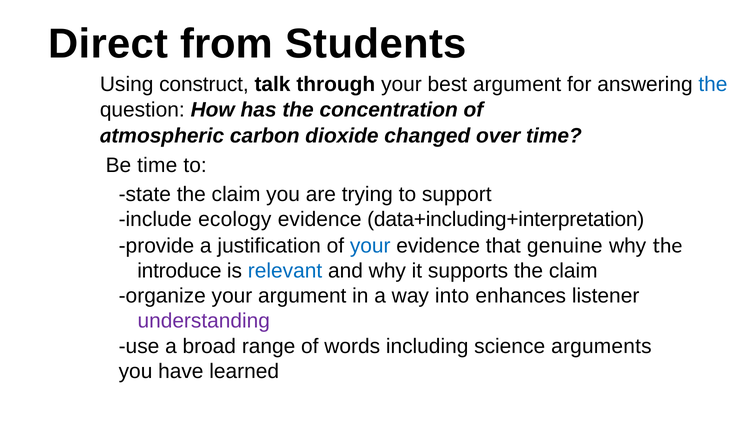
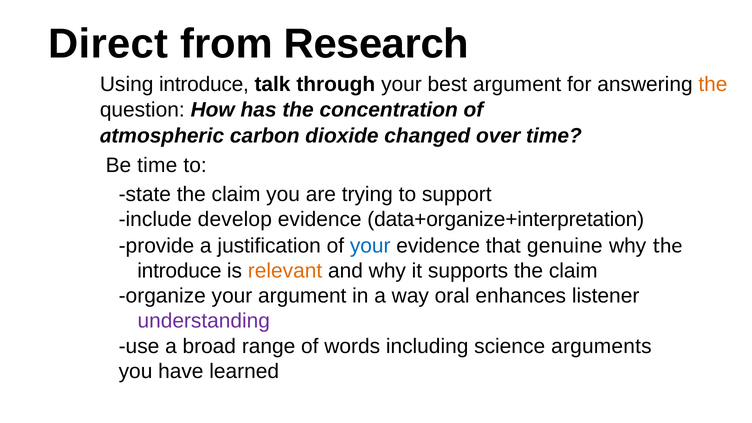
Students: Students -> Research (376, 44)
Using construct: construct -> introduce (204, 85)
the colour: blue -> orange (713, 85)
ecology: ecology -> develop (235, 220)
data+including+interpretation: data+including+interpretation -> data+organize+interpretation (506, 220)
relevant colour: blue -> orange (285, 271)
into: into -> oral (452, 296)
